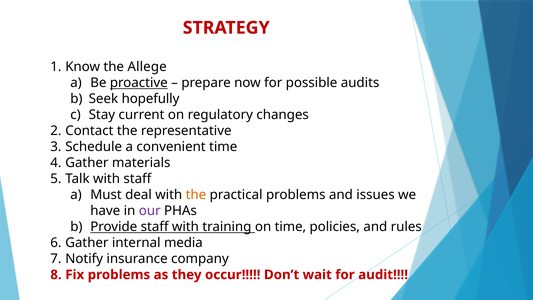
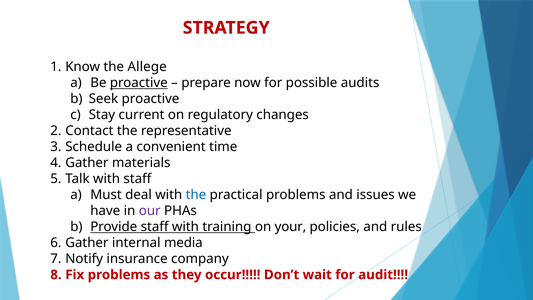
Seek hopefully: hopefully -> proactive (150, 99)
the colour: orange -> blue (196, 195)
on time: time -> your (290, 227)
